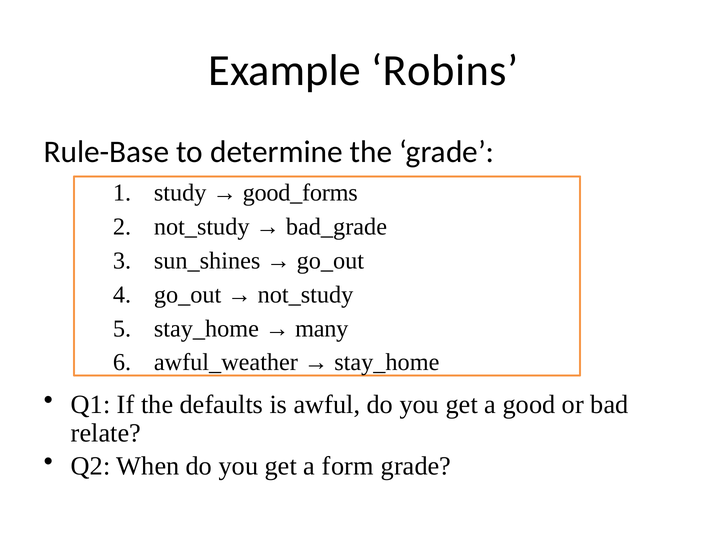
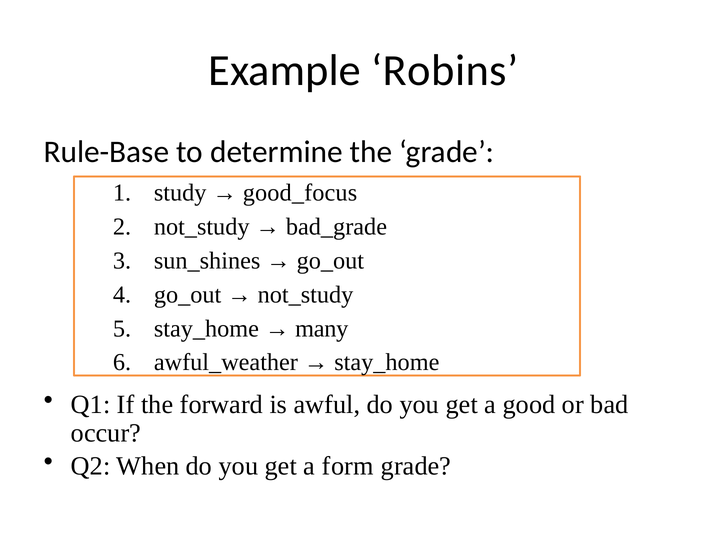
good_forms: good_forms -> good_focus (300, 193)
defaults: defaults -> forward (221, 404)
relate: relate -> occur (106, 433)
